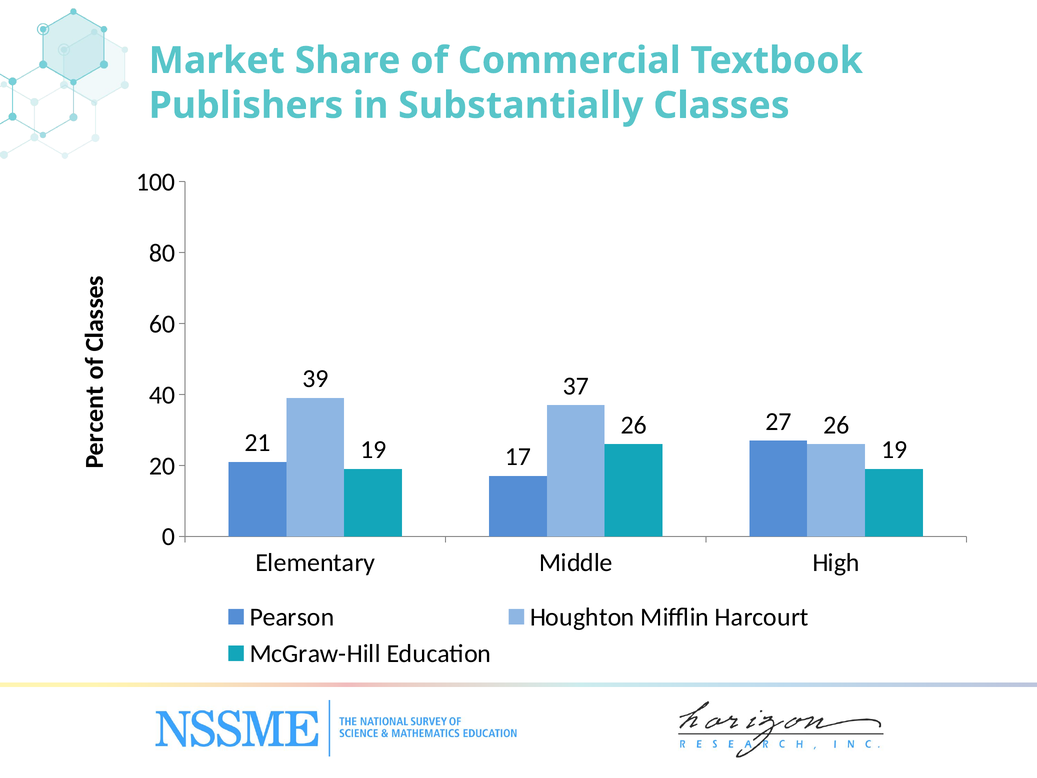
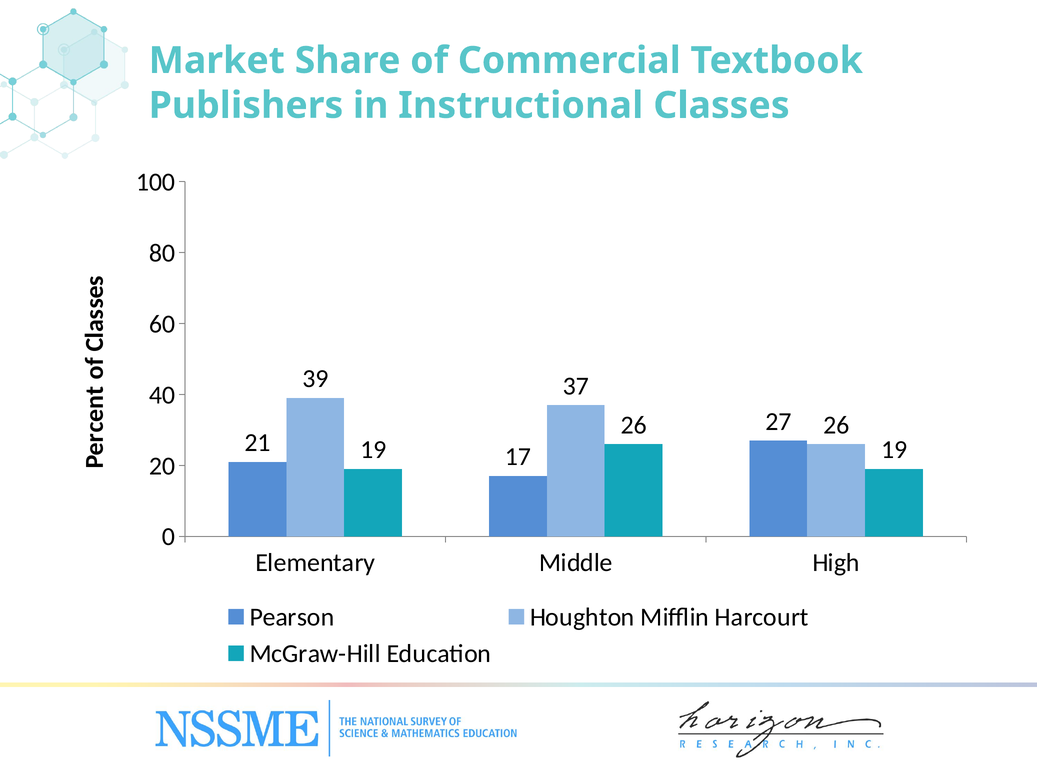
Substantially: Substantially -> Instructional (521, 105)
